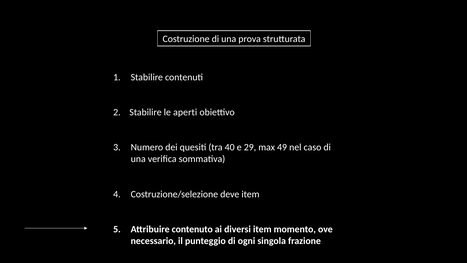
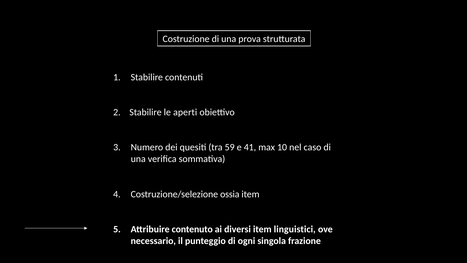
40: 40 -> 59 (230, 147)
29: 29 -> 41 (250, 147)
49: 49 -> 10 (282, 147)
deve: deve -> ossia (230, 194)
momento: momento -> linguistici (295, 229)
